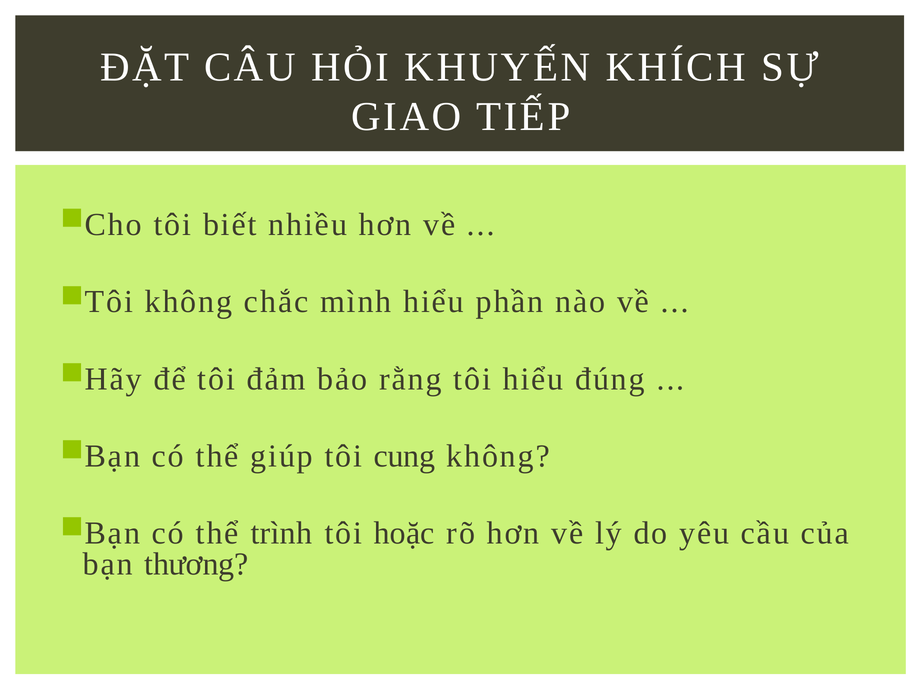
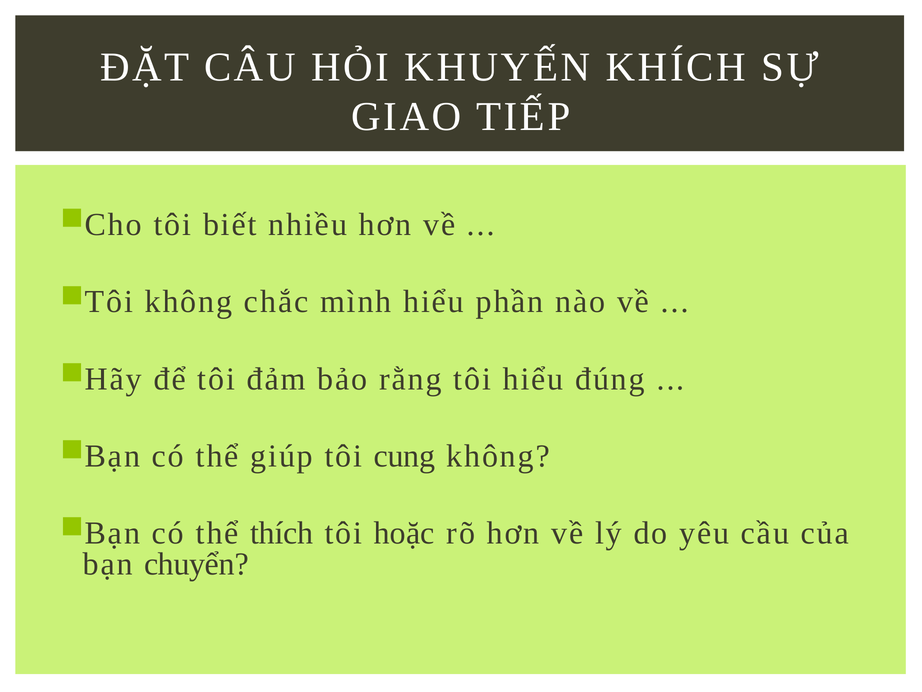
trình: trình -> thích (282, 533)
thương: thương -> chuyển (196, 564)
